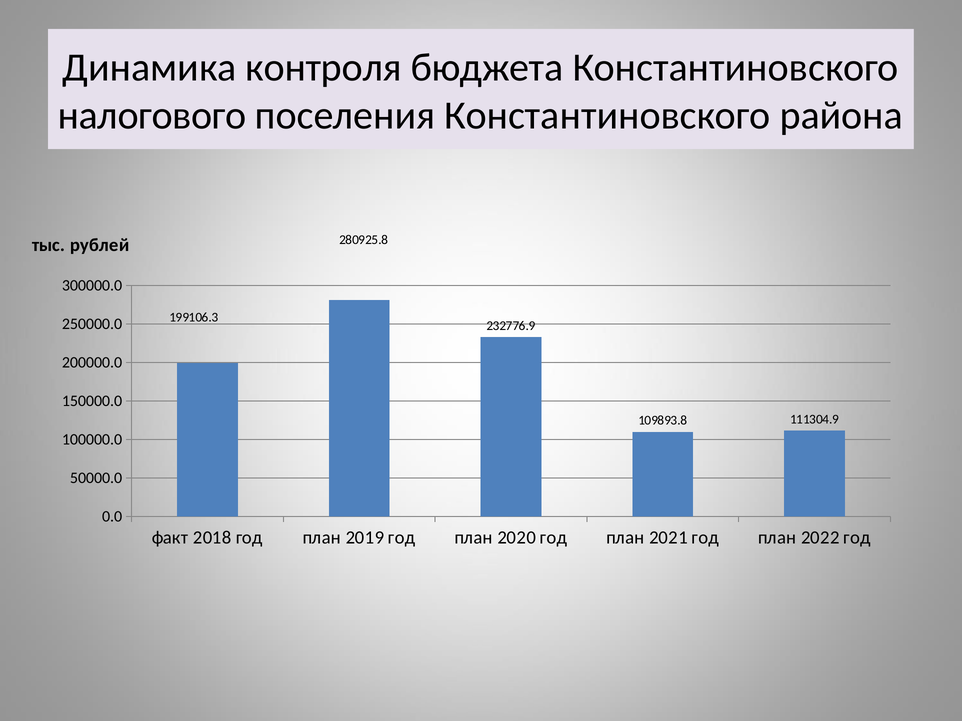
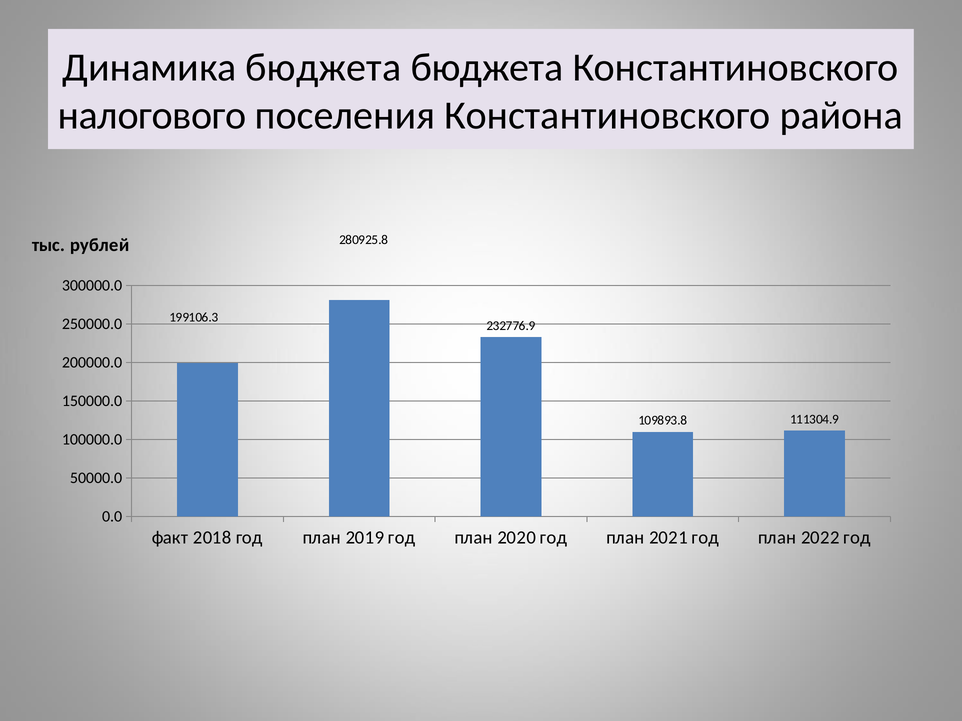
Динамика контроля: контроля -> бюджета (323, 68)
